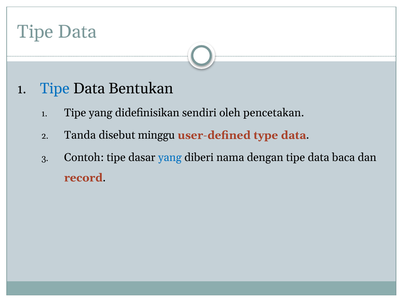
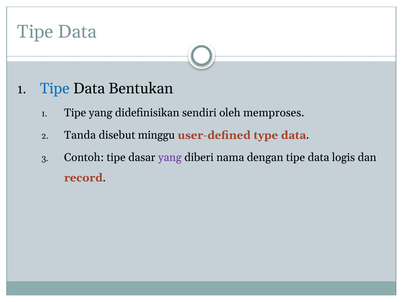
pencetakan: pencetakan -> memproses (274, 113)
yang colour: blue -> purple (170, 158)
baca: baca -> logis (344, 158)
